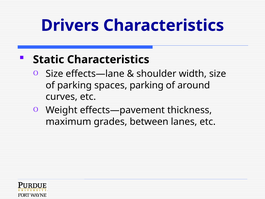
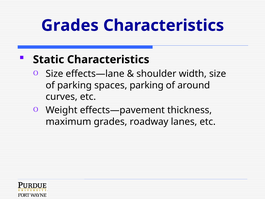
Drivers: Drivers -> Grades (70, 25)
between: between -> roadway (149, 121)
